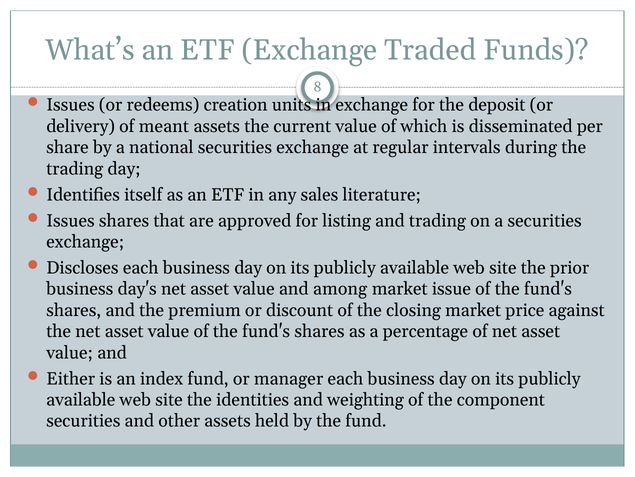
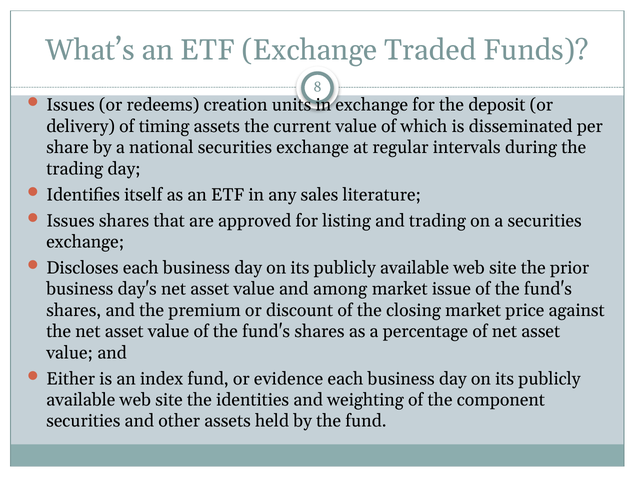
meant: meant -> timing (164, 126)
manager: manager -> evidence (289, 378)
